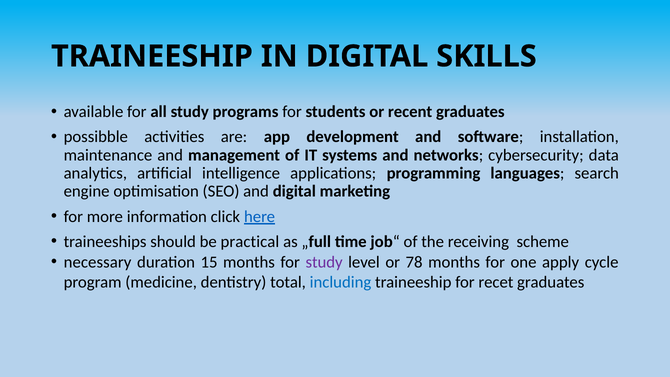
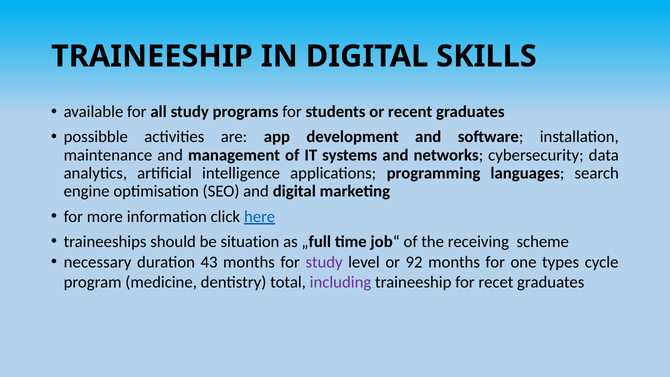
practical: practical -> situation (250, 242)
15: 15 -> 43 (209, 262)
78: 78 -> 92 (414, 262)
apply: apply -> types (561, 262)
including colour: blue -> purple (340, 282)
